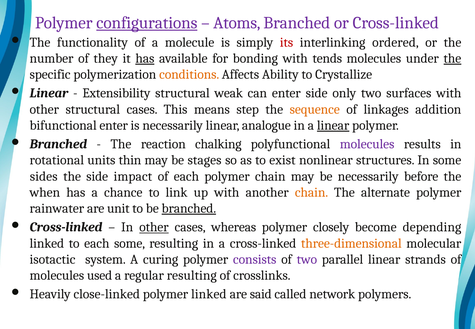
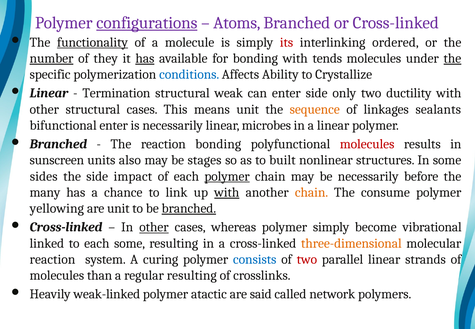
functionality underline: none -> present (93, 42)
number underline: none -> present (52, 58)
conditions colour: orange -> blue (189, 74)
Extensibility: Extensibility -> Termination (116, 93)
surfaces: surfaces -> ductility (409, 93)
means step: step -> unit (248, 109)
addition: addition -> sealants (438, 109)
analogue: analogue -> microbes (266, 125)
linear underline: present -> none (333, 125)
reaction chalking: chalking -> bonding (218, 144)
molecules colour: purple -> red (367, 144)
rotational: rotational -> sunscreen (57, 160)
thin: thin -> also (130, 160)
exist: exist -> built (282, 160)
polymer underline: none -> present (227, 176)
when: when -> many (45, 192)
with underline: none -> present (227, 192)
alternate: alternate -> consume (385, 192)
rainwater: rainwater -> yellowing (57, 208)
polymer closely: closely -> simply (331, 227)
depending: depending -> vibrational (432, 227)
isotactic: isotactic -> reaction (53, 259)
consists colour: purple -> blue (255, 259)
two colour: purple -> red (307, 259)
used: used -> than (100, 275)
close-linked: close-linked -> weak-linked (107, 294)
polymer linked: linked -> atactic (209, 294)
